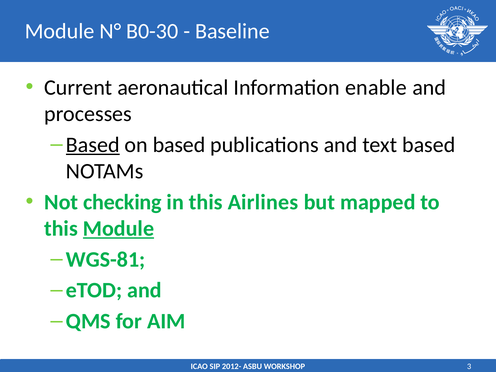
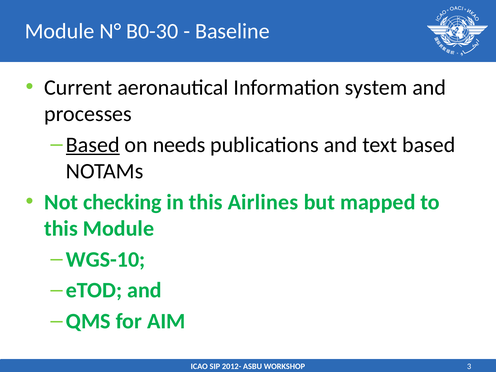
enable: enable -> system (376, 88)
on based: based -> needs (179, 145)
Module underline: present -> none (119, 229)
WGS-81: WGS-81 -> WGS-10 (106, 260)
